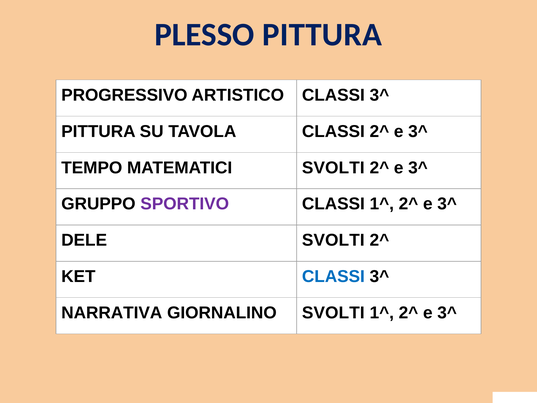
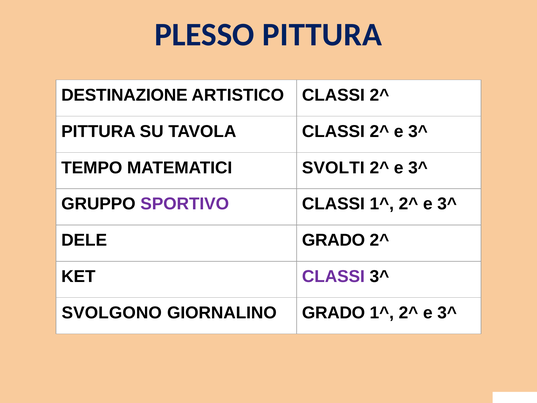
PROGRESSIVO: PROGRESSIVO -> DESTINAZIONE (124, 95)
ARTISTICO CLASSI 3^: 3^ -> 2^ (379, 95)
DELE SVOLTI: SVOLTI -> GRADO (333, 240)
CLASSI colour: blue -> purple (333, 276)
NARRATIVA: NARRATIVA -> SVOLGONO (112, 313)
GIORNALINO SVOLTI: SVOLTI -> GRADO (333, 313)
